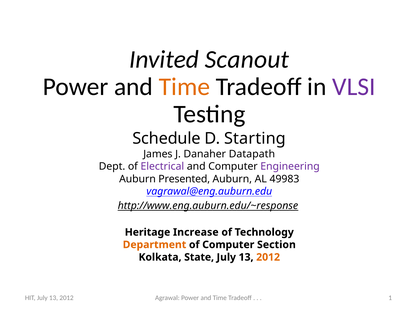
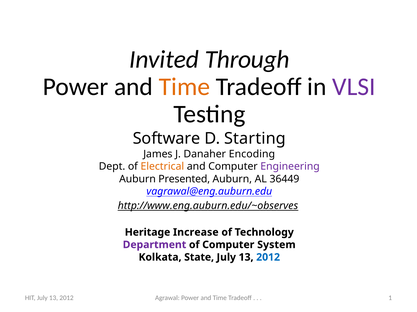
Scanout: Scanout -> Through (247, 59)
Schedule: Schedule -> Software (167, 139)
Datapath: Datapath -> Encoding (252, 154)
Electrical colour: purple -> orange (162, 167)
49983: 49983 -> 36449 (284, 179)
http://www.eng.auburn.edu/~response: http://www.eng.auburn.edu/~response -> http://www.eng.auburn.edu/~observes (208, 206)
Department colour: orange -> purple (155, 245)
Section: Section -> System (276, 245)
2012 colour: orange -> blue (268, 258)
